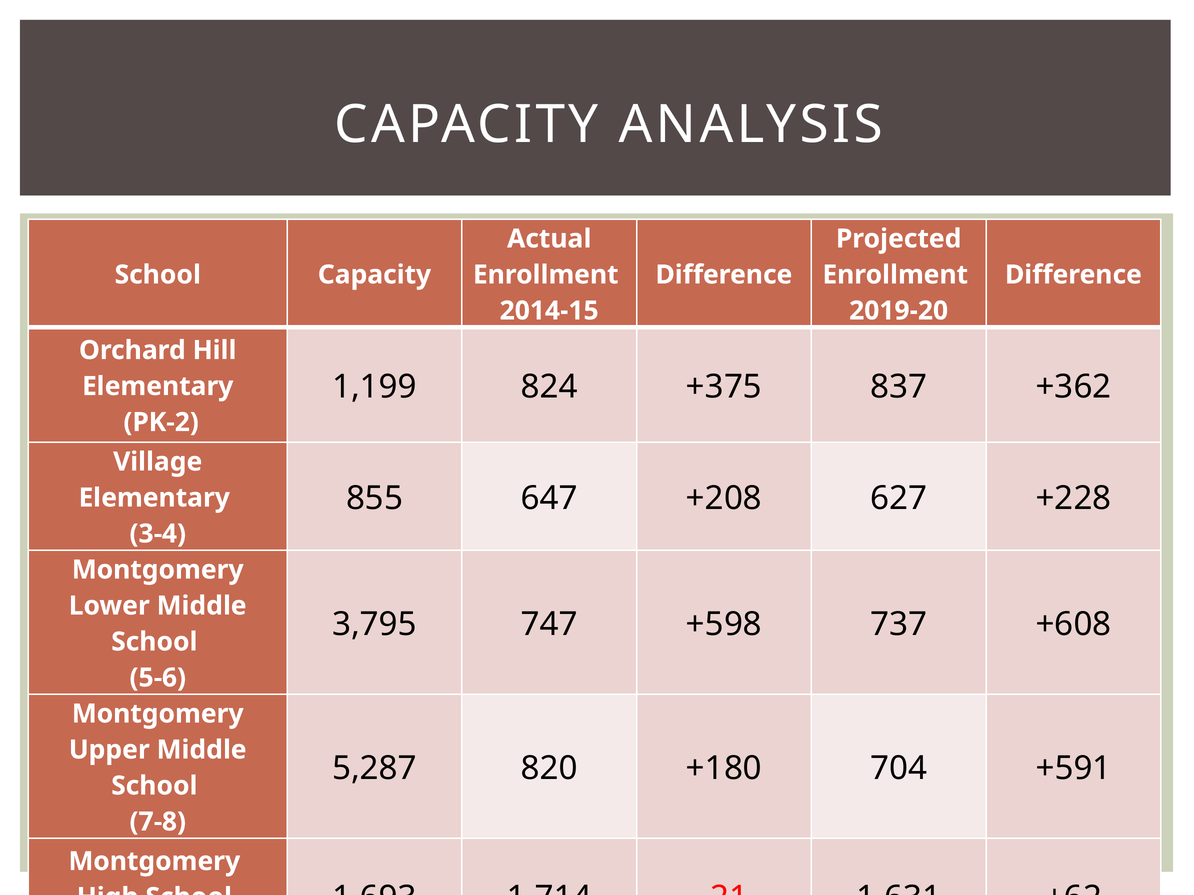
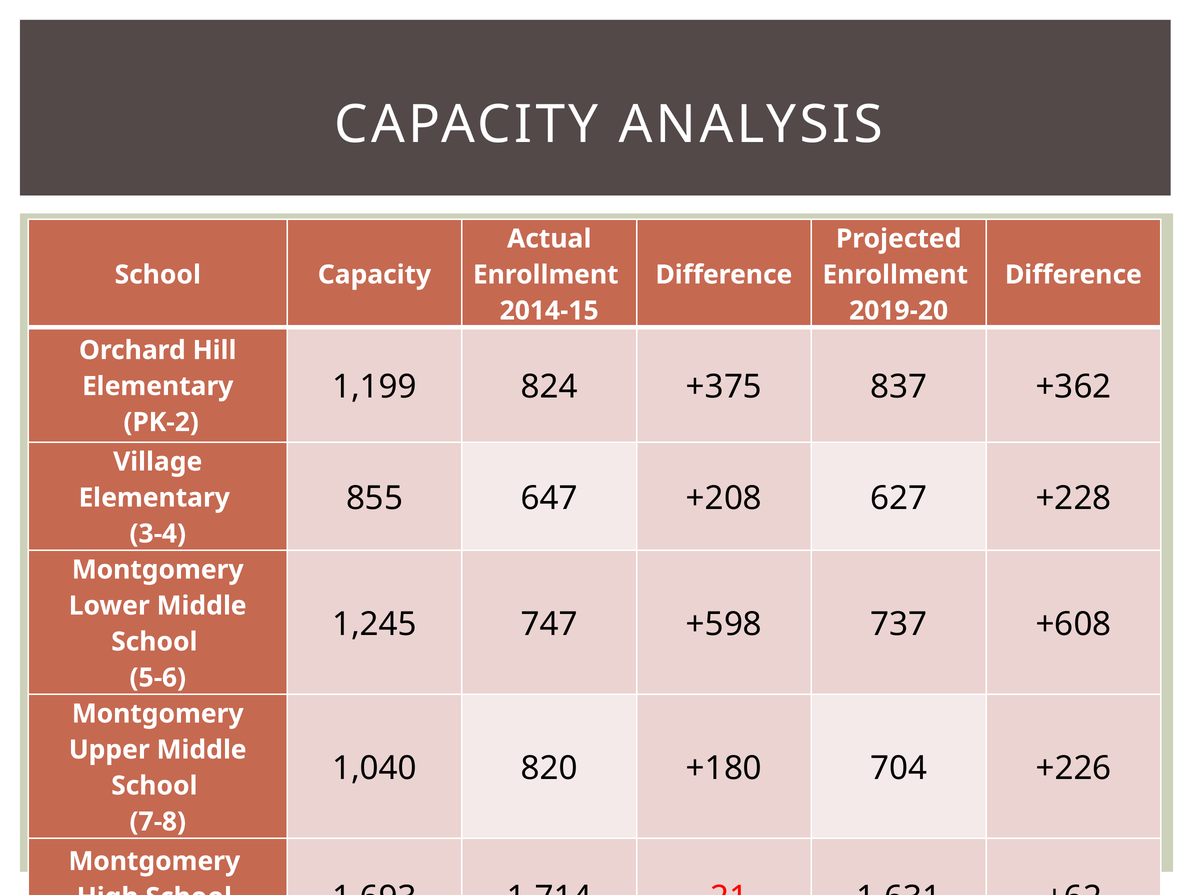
3,795: 3,795 -> 1,245 (375, 625)
5,287: 5,287 -> 1,040 (375, 769)
+591: +591 -> +226 (1074, 769)
